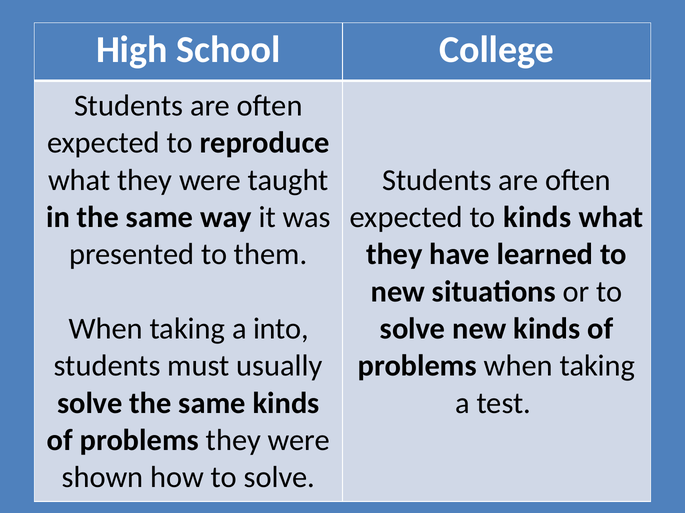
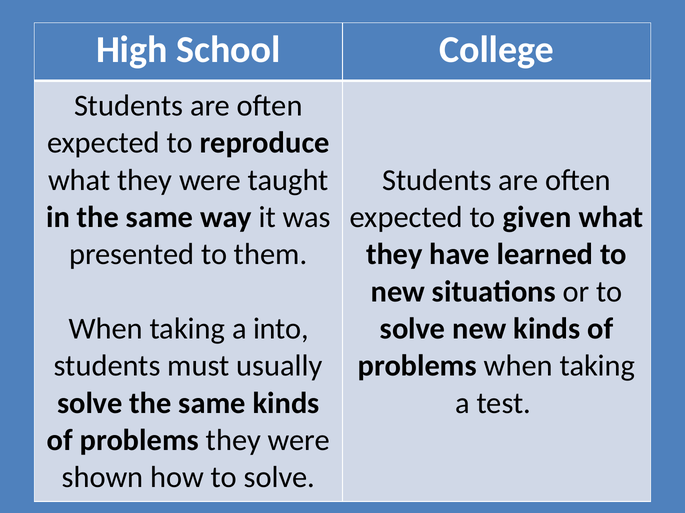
to kinds: kinds -> given (537, 218)
